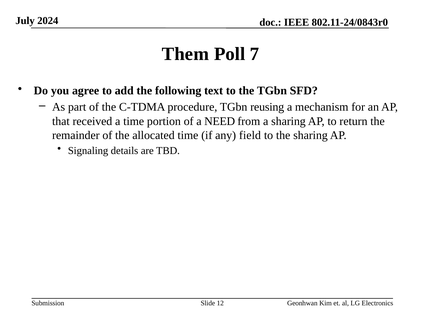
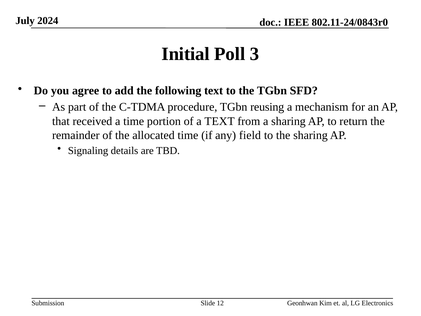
Them: Them -> Initial (186, 54)
7: 7 -> 3 (255, 54)
a NEED: NEED -> TEXT (220, 121)
